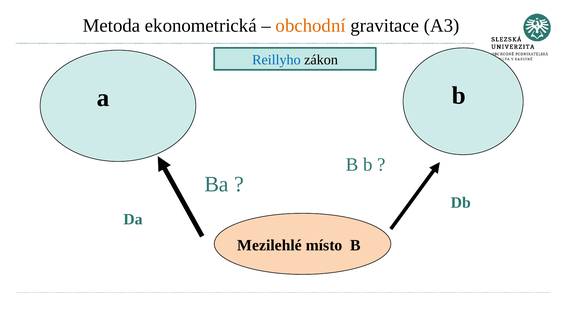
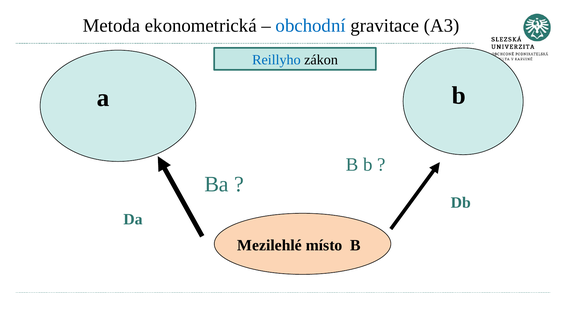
obchodní colour: orange -> blue (311, 26)
